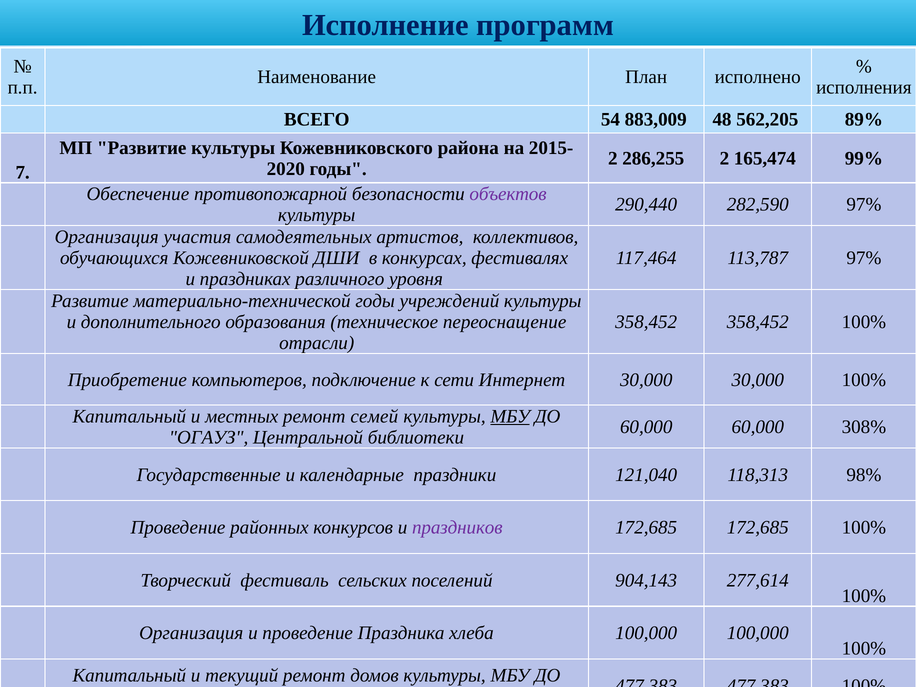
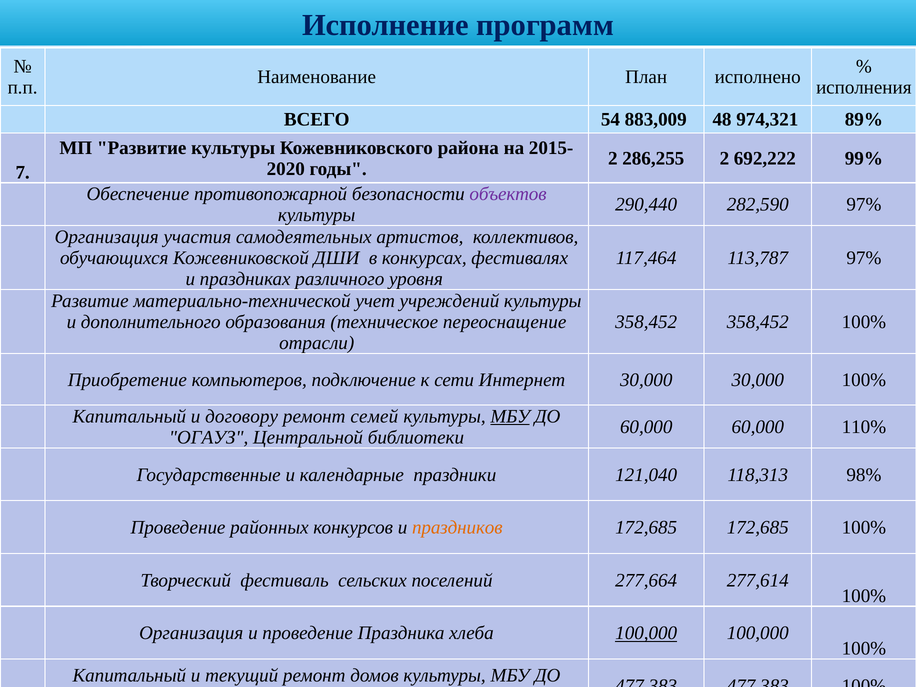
562,205: 562,205 -> 974,321 (767, 120)
165,474: 165,474 -> 692,222 (765, 158)
материально-технической годы: годы -> учет (375, 301)
местных: местных -> договору (242, 416)
308%: 308% -> 110% (864, 427)
праздников colour: purple -> orange (457, 528)
904,143: 904,143 -> 277,664 (646, 580)
100,000 underline: none -> present (646, 633)
